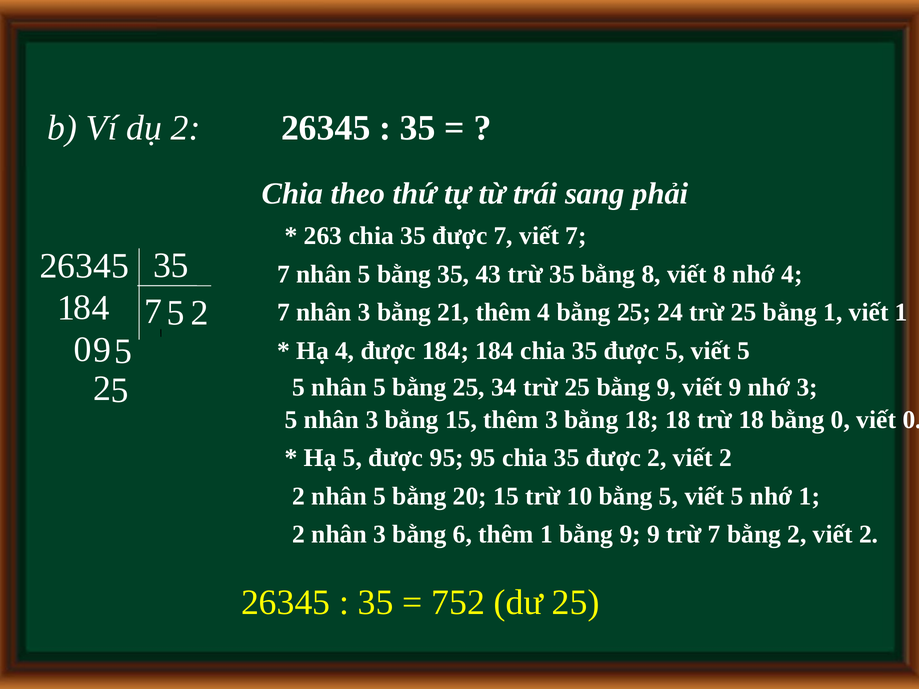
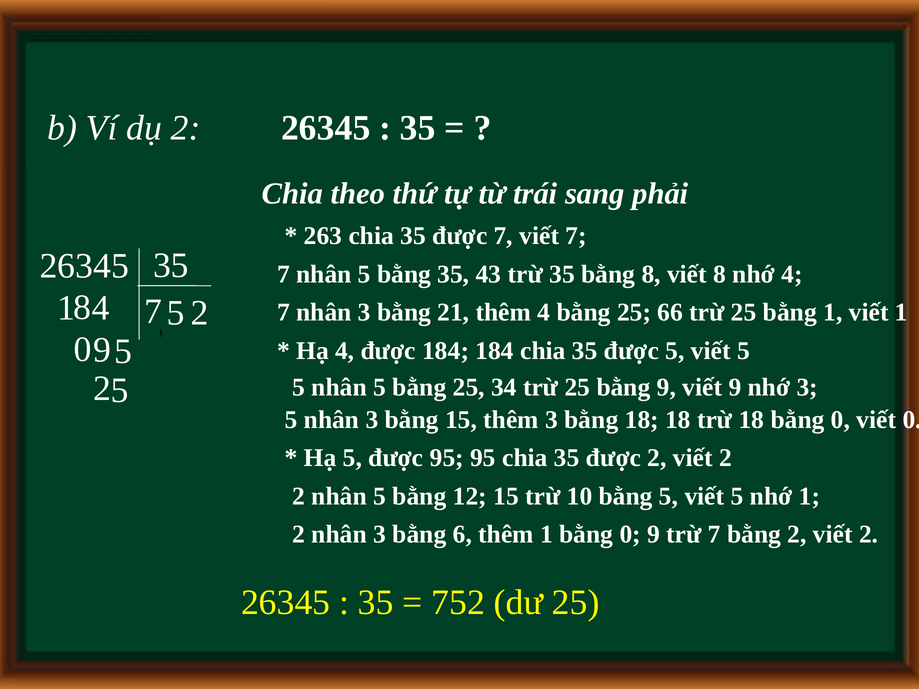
24: 24 -> 66 (670, 313)
20: 20 -> 12 (470, 496)
1 bằng 9: 9 -> 0 (630, 535)
